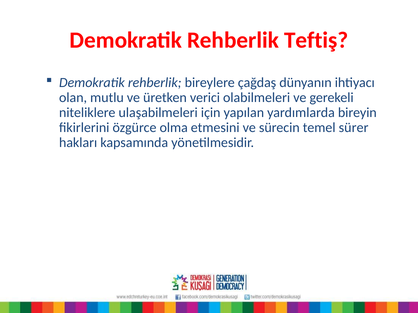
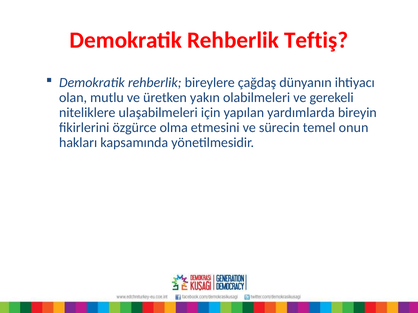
verici: verici -> yakın (205, 98)
sürer: sürer -> onun (354, 128)
